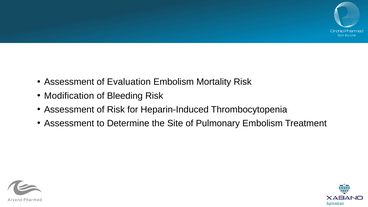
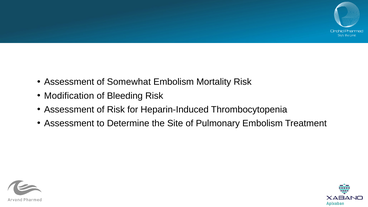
Evaluation: Evaluation -> Somewhat (129, 82)
